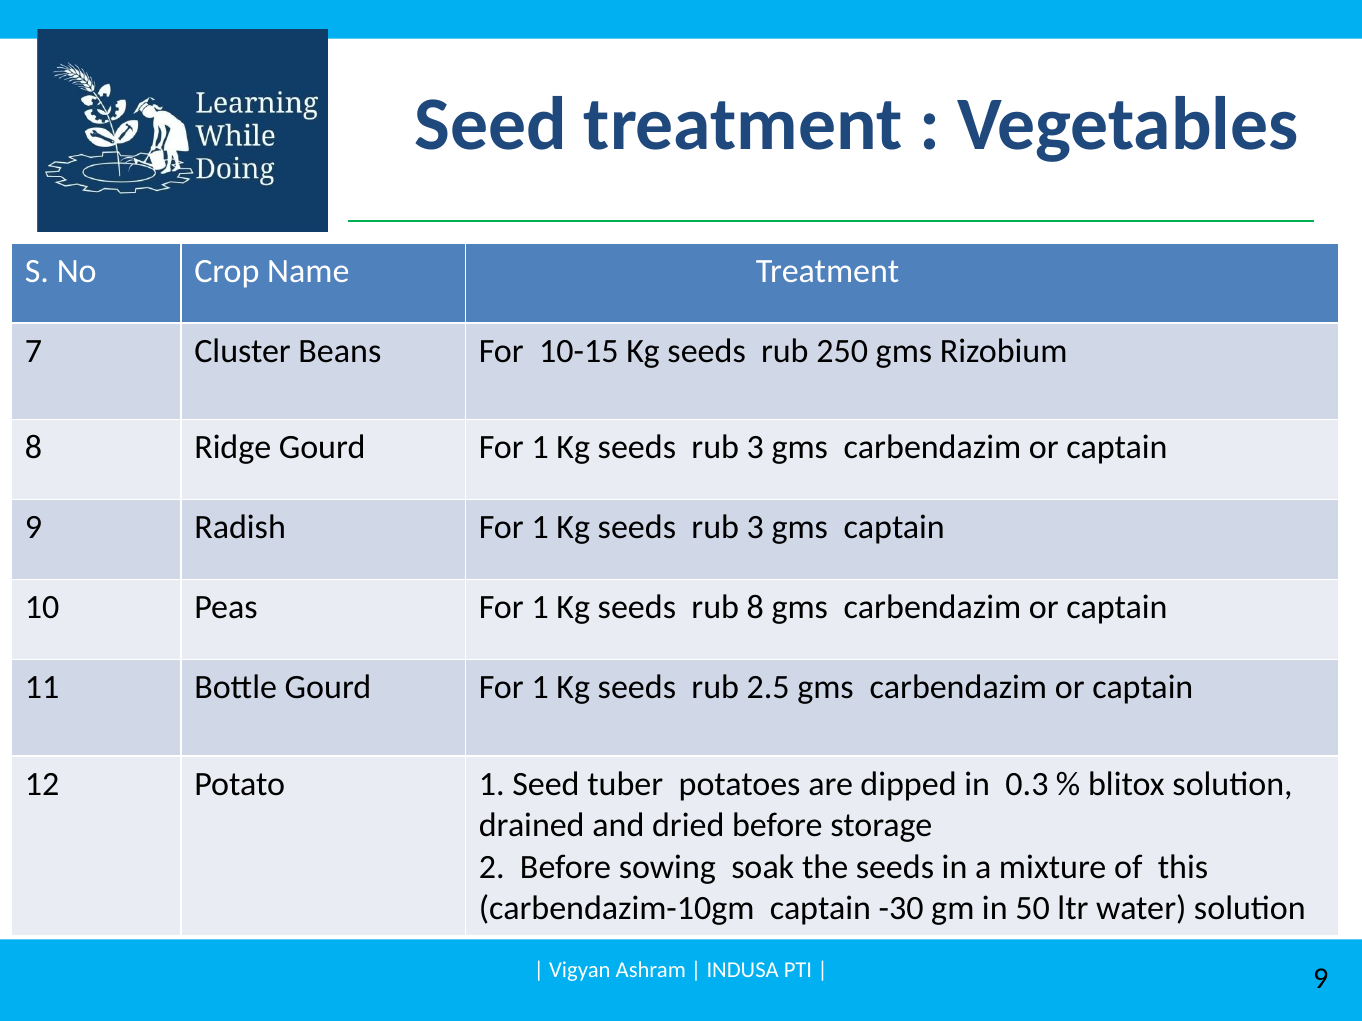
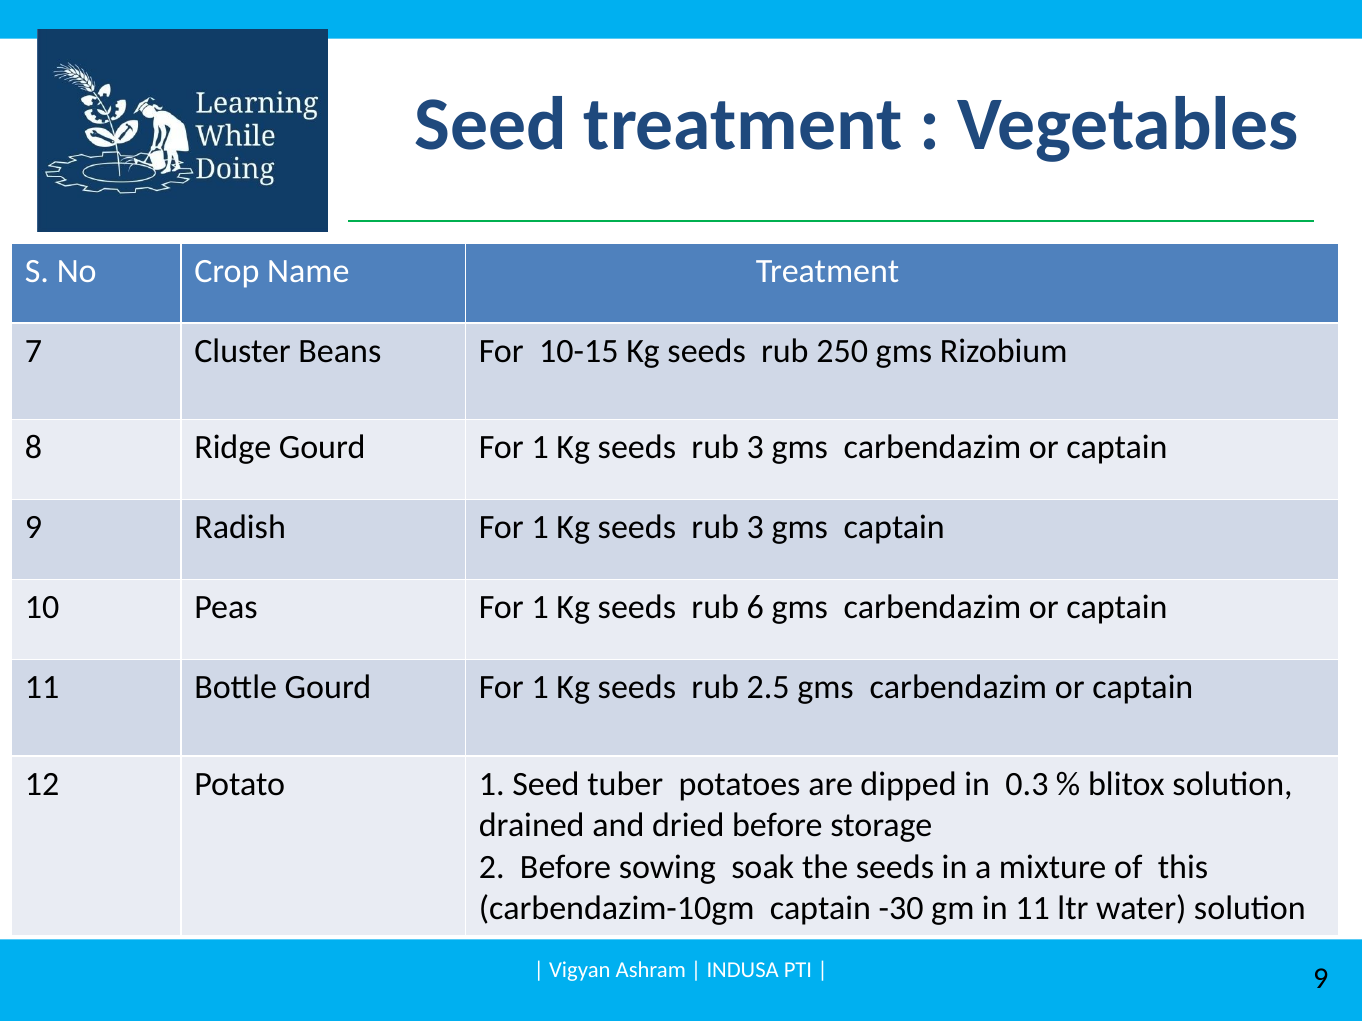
rub 8: 8 -> 6 (755, 608)
in 50: 50 -> 11 (1033, 909)
